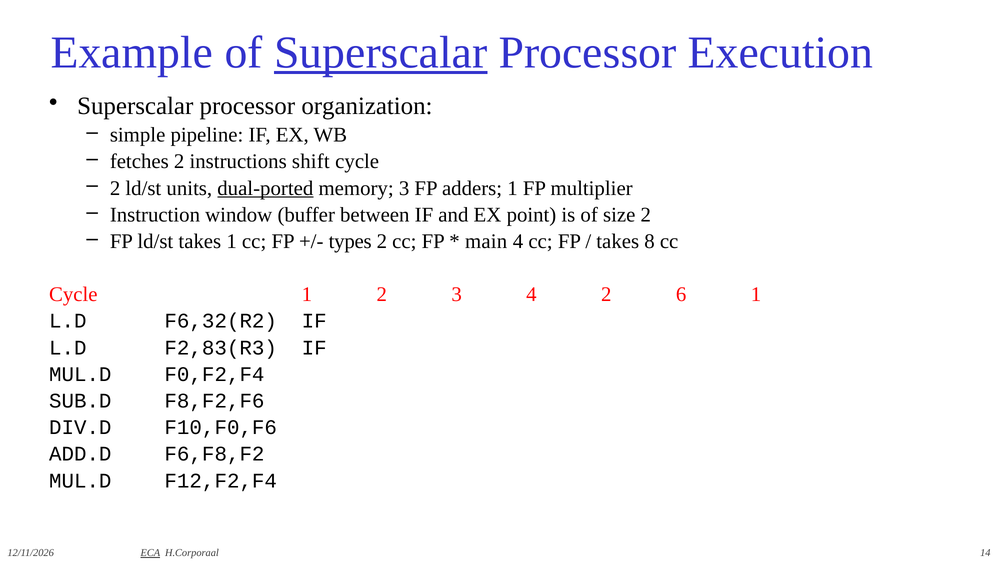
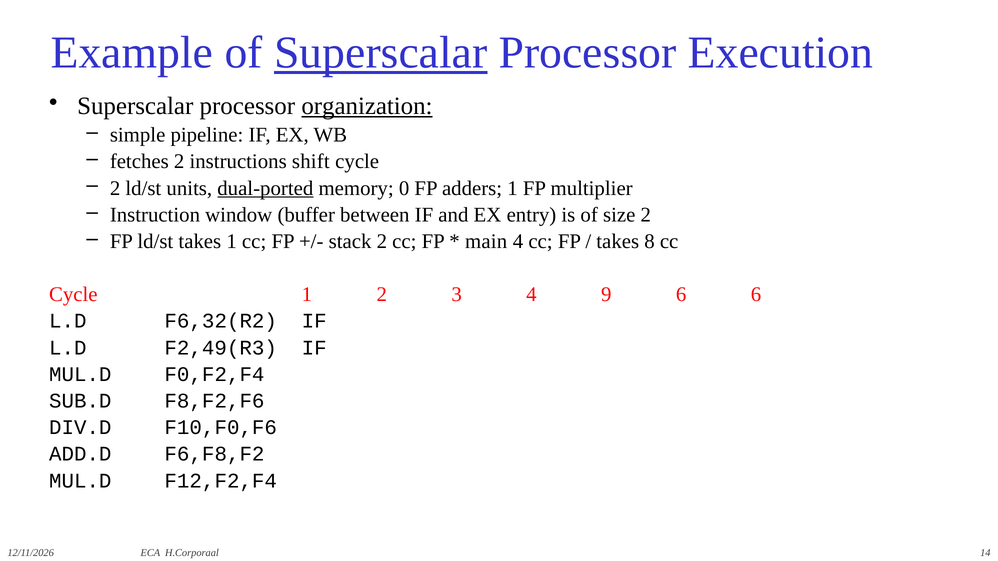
organization underline: none -> present (367, 106)
memory 3: 3 -> 0 (404, 188)
point: point -> entry (531, 215)
types: types -> stack (350, 241)
4 2: 2 -> 9 (606, 295)
6 1: 1 -> 6 (756, 295)
F2,83(R3: F2,83(R3 -> F2,49(R3 (221, 348)
ECA underline: present -> none (150, 553)
